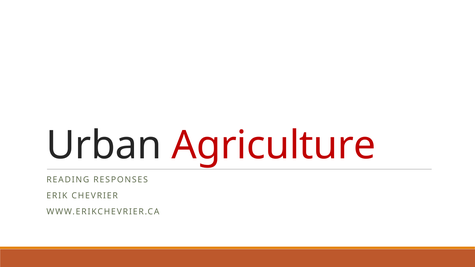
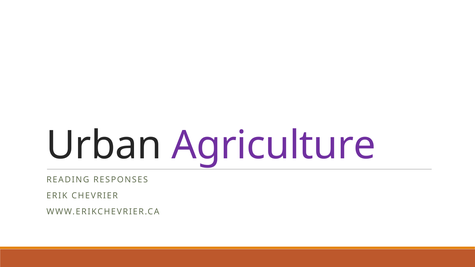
Agriculture colour: red -> purple (274, 146)
